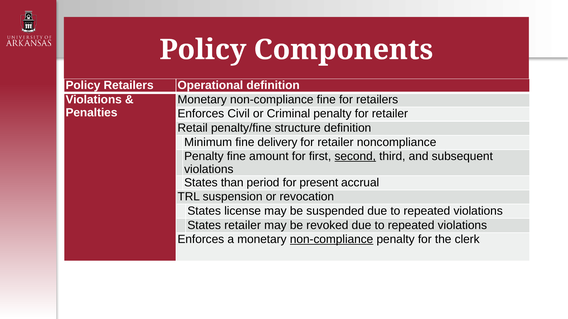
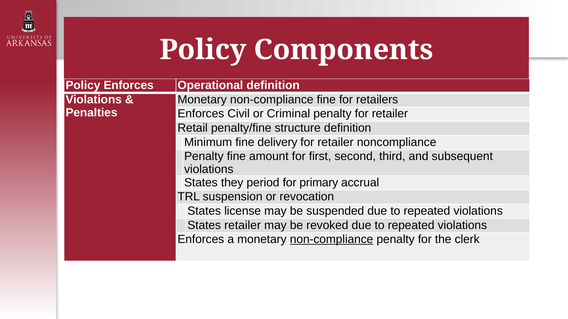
Policy Retailers: Retailers -> Enforces (129, 86)
second underline: present -> none (355, 157)
than: than -> they (232, 183)
present: present -> primary (319, 183)
